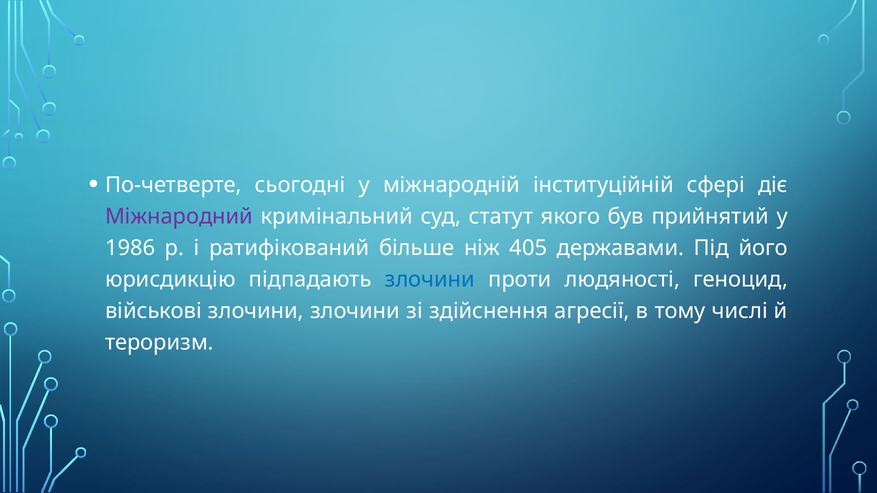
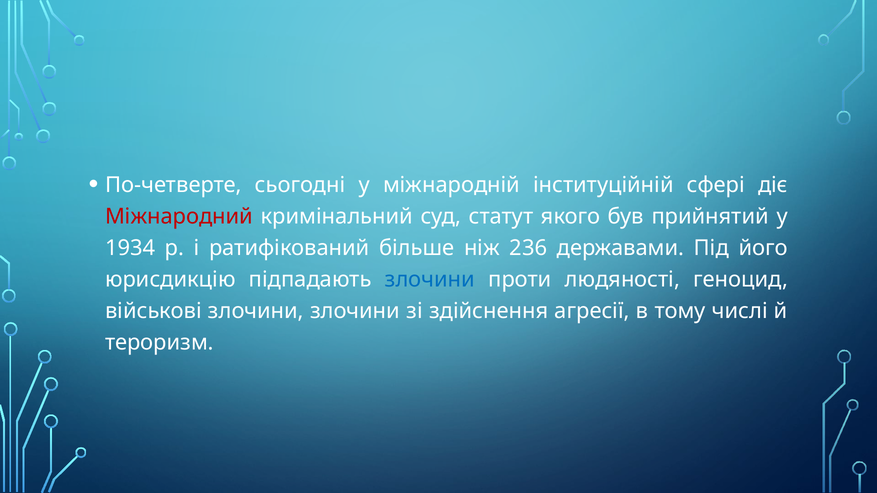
Міжнародний colour: purple -> red (179, 217)
1986: 1986 -> 1934 (130, 248)
405: 405 -> 236 (528, 248)
